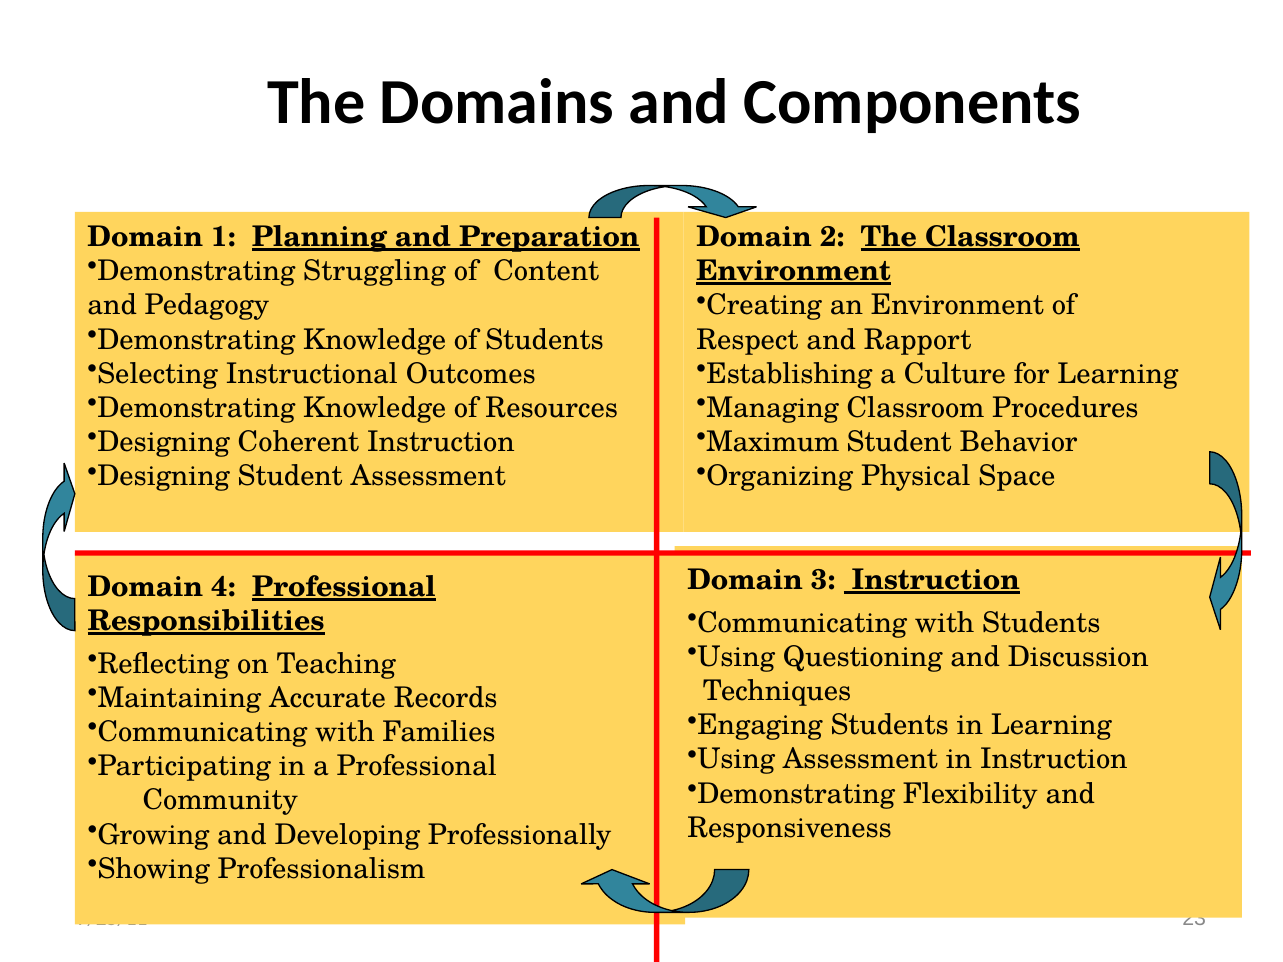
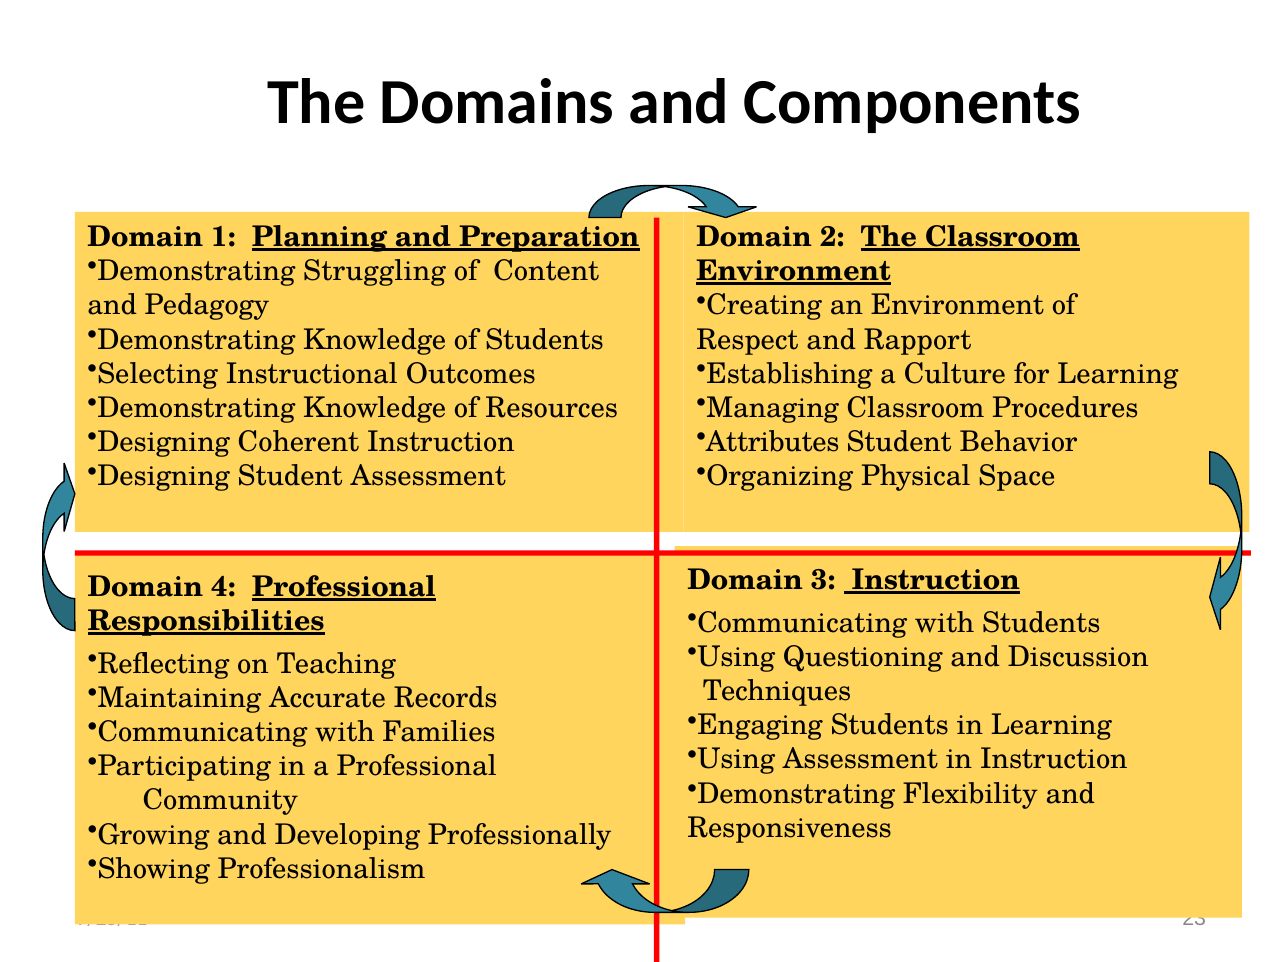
Maximum: Maximum -> Attributes (773, 442)
